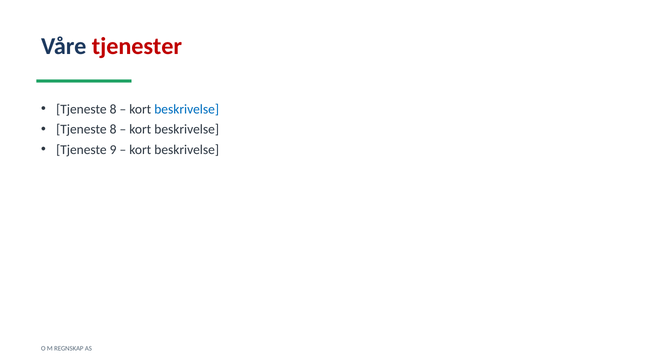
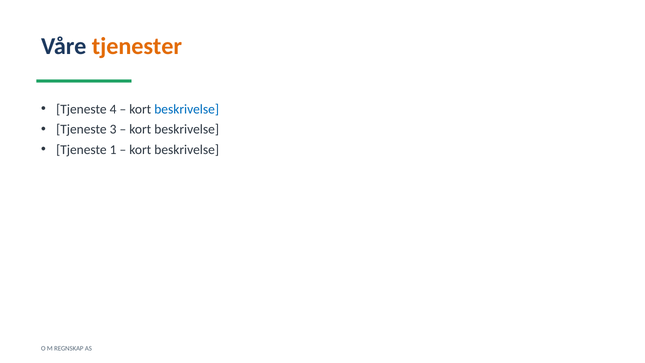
tjenester colour: red -> orange (137, 46)
8: 8 -> 4 (113, 109)
8: 8 -> 3 (113, 129)
9: 9 -> 1 (113, 150)
